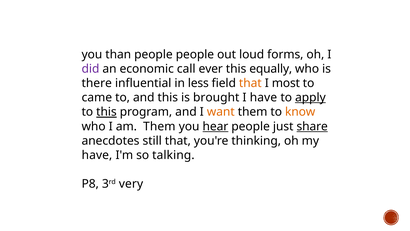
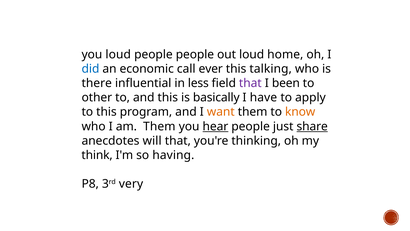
you than: than -> loud (118, 54)
forms: forms -> home (285, 54)
did colour: purple -> blue (90, 69)
equally: equally -> talking (271, 69)
that colour: orange -> purple (250, 83)
most: most -> been (286, 83)
came: came -> other (97, 97)
brought: brought -> basically (216, 97)
apply underline: present -> none (310, 97)
this underline: present -> none (106, 112)
still: still -> will (152, 141)
have: have -> think (97, 155)
talking: talking -> having (173, 155)
